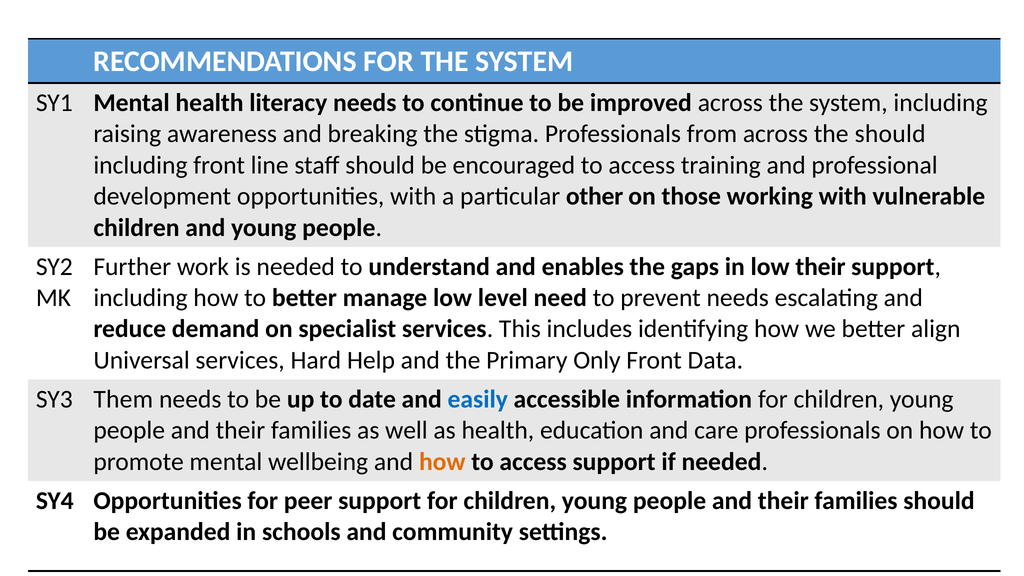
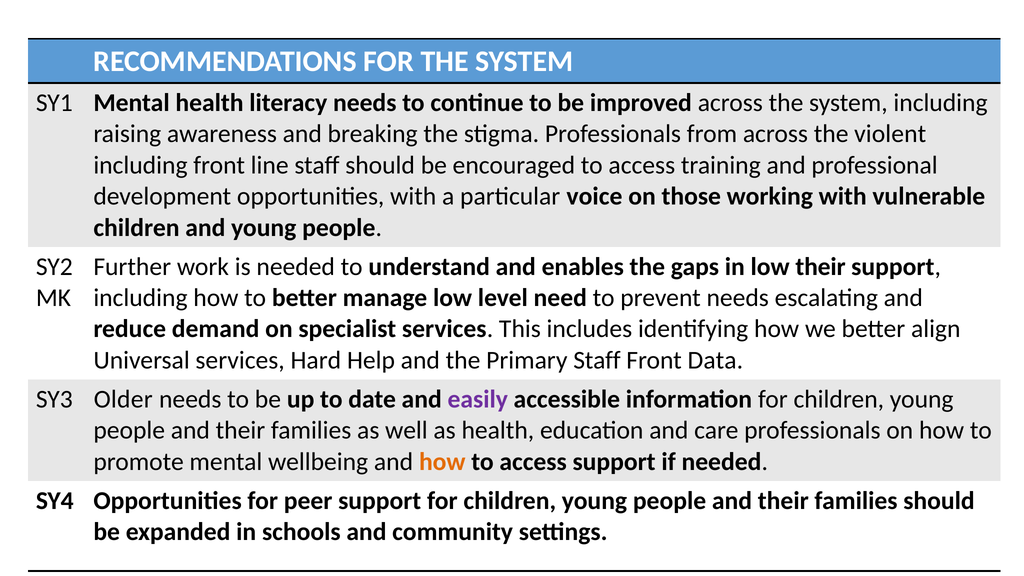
the should: should -> violent (890, 134)
other: other -> voice (594, 196)
Primary Only: Only -> Staff (597, 360)
Them: Them -> Older (123, 399)
easily colour: blue -> purple (478, 399)
